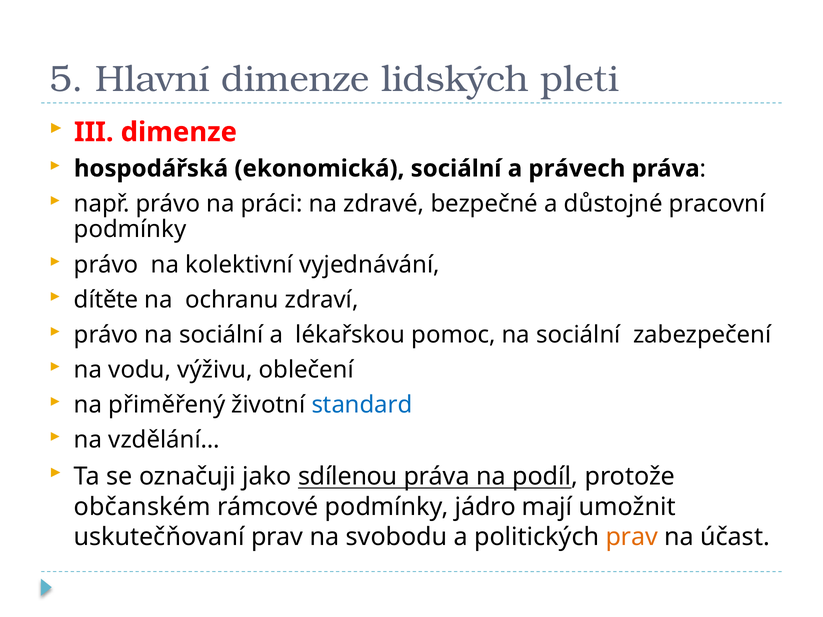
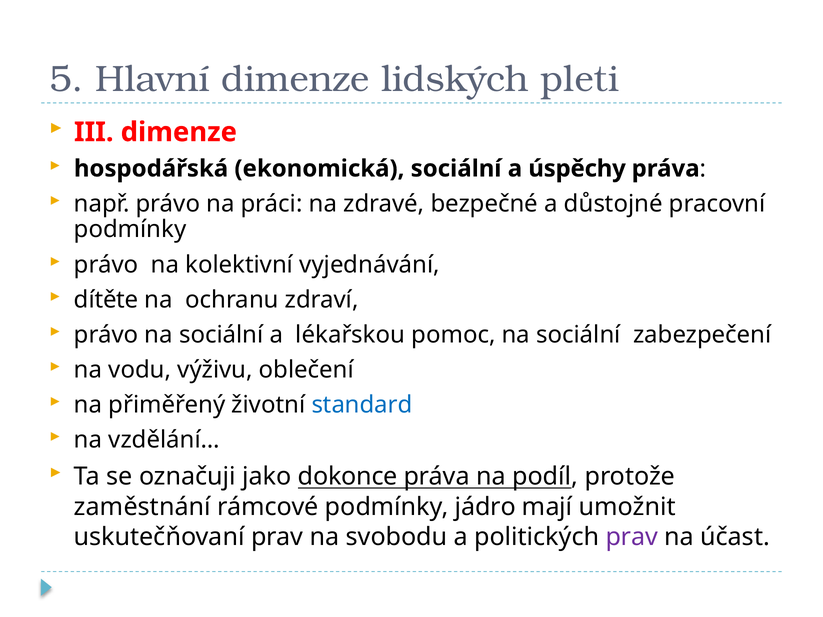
právech: právech -> úspěchy (577, 169)
sdílenou: sdílenou -> dokonce (348, 477)
občanském: občanském -> zaměstnání (142, 507)
prav colour: orange -> purple (632, 537)
